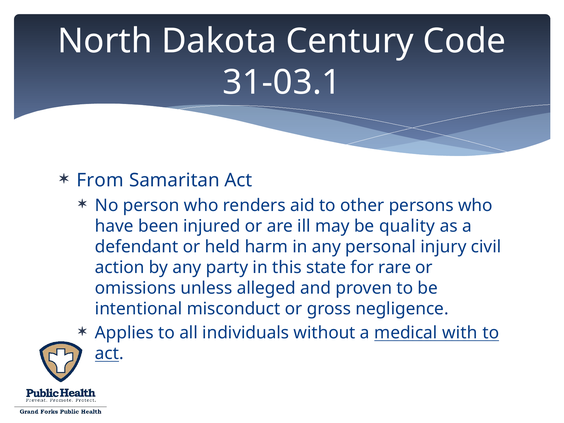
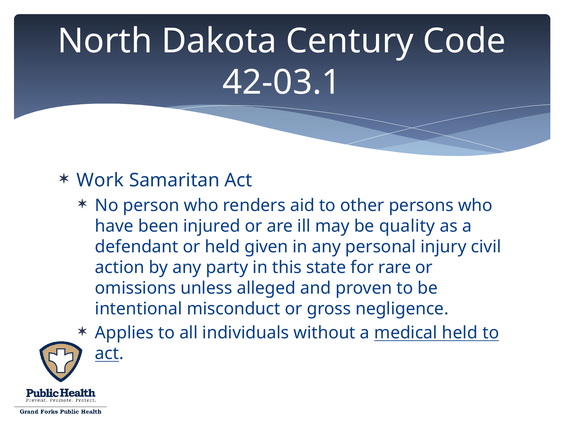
31-03.1: 31-03.1 -> 42-03.1 (282, 83)
From: From -> Work (100, 180)
harm: harm -> given (266, 247)
medical with: with -> held (460, 333)
